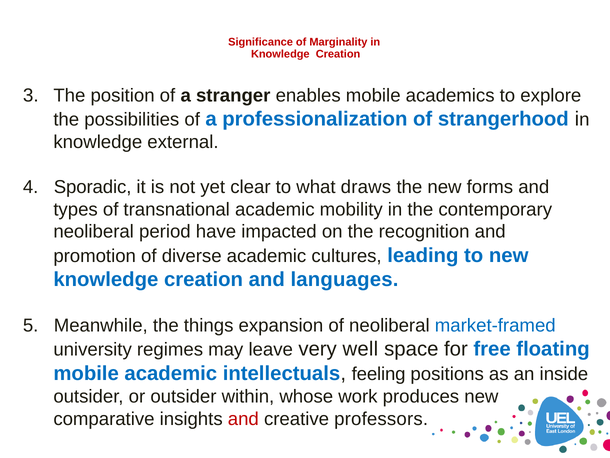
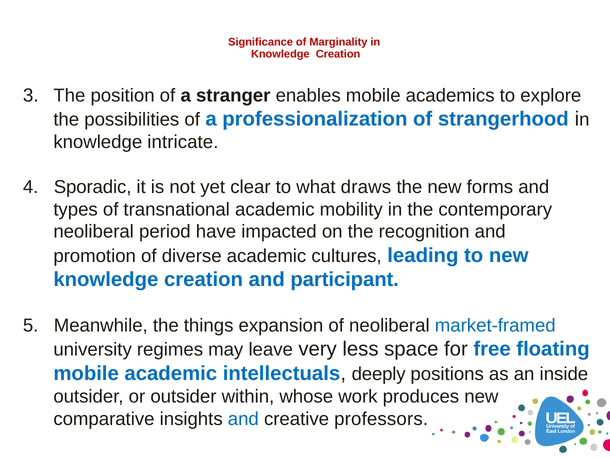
external: external -> intricate (183, 142)
languages: languages -> participant (345, 279)
well: well -> less (360, 349)
feeling: feeling -> deeply (379, 374)
and colour: red -> blue (243, 419)
